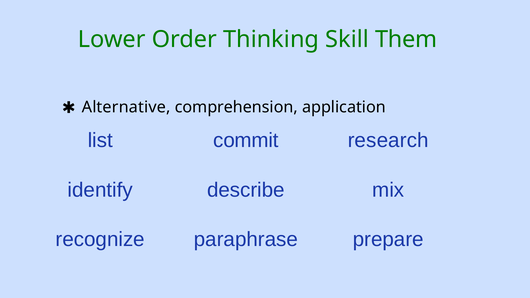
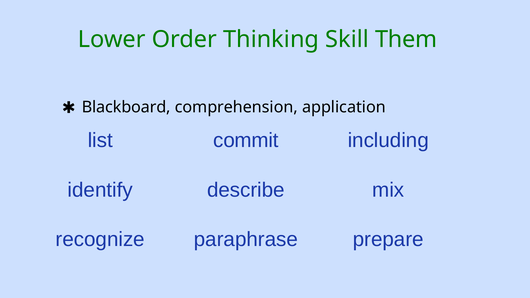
Alternative: Alternative -> Blackboard (126, 107)
research: research -> including (388, 141)
